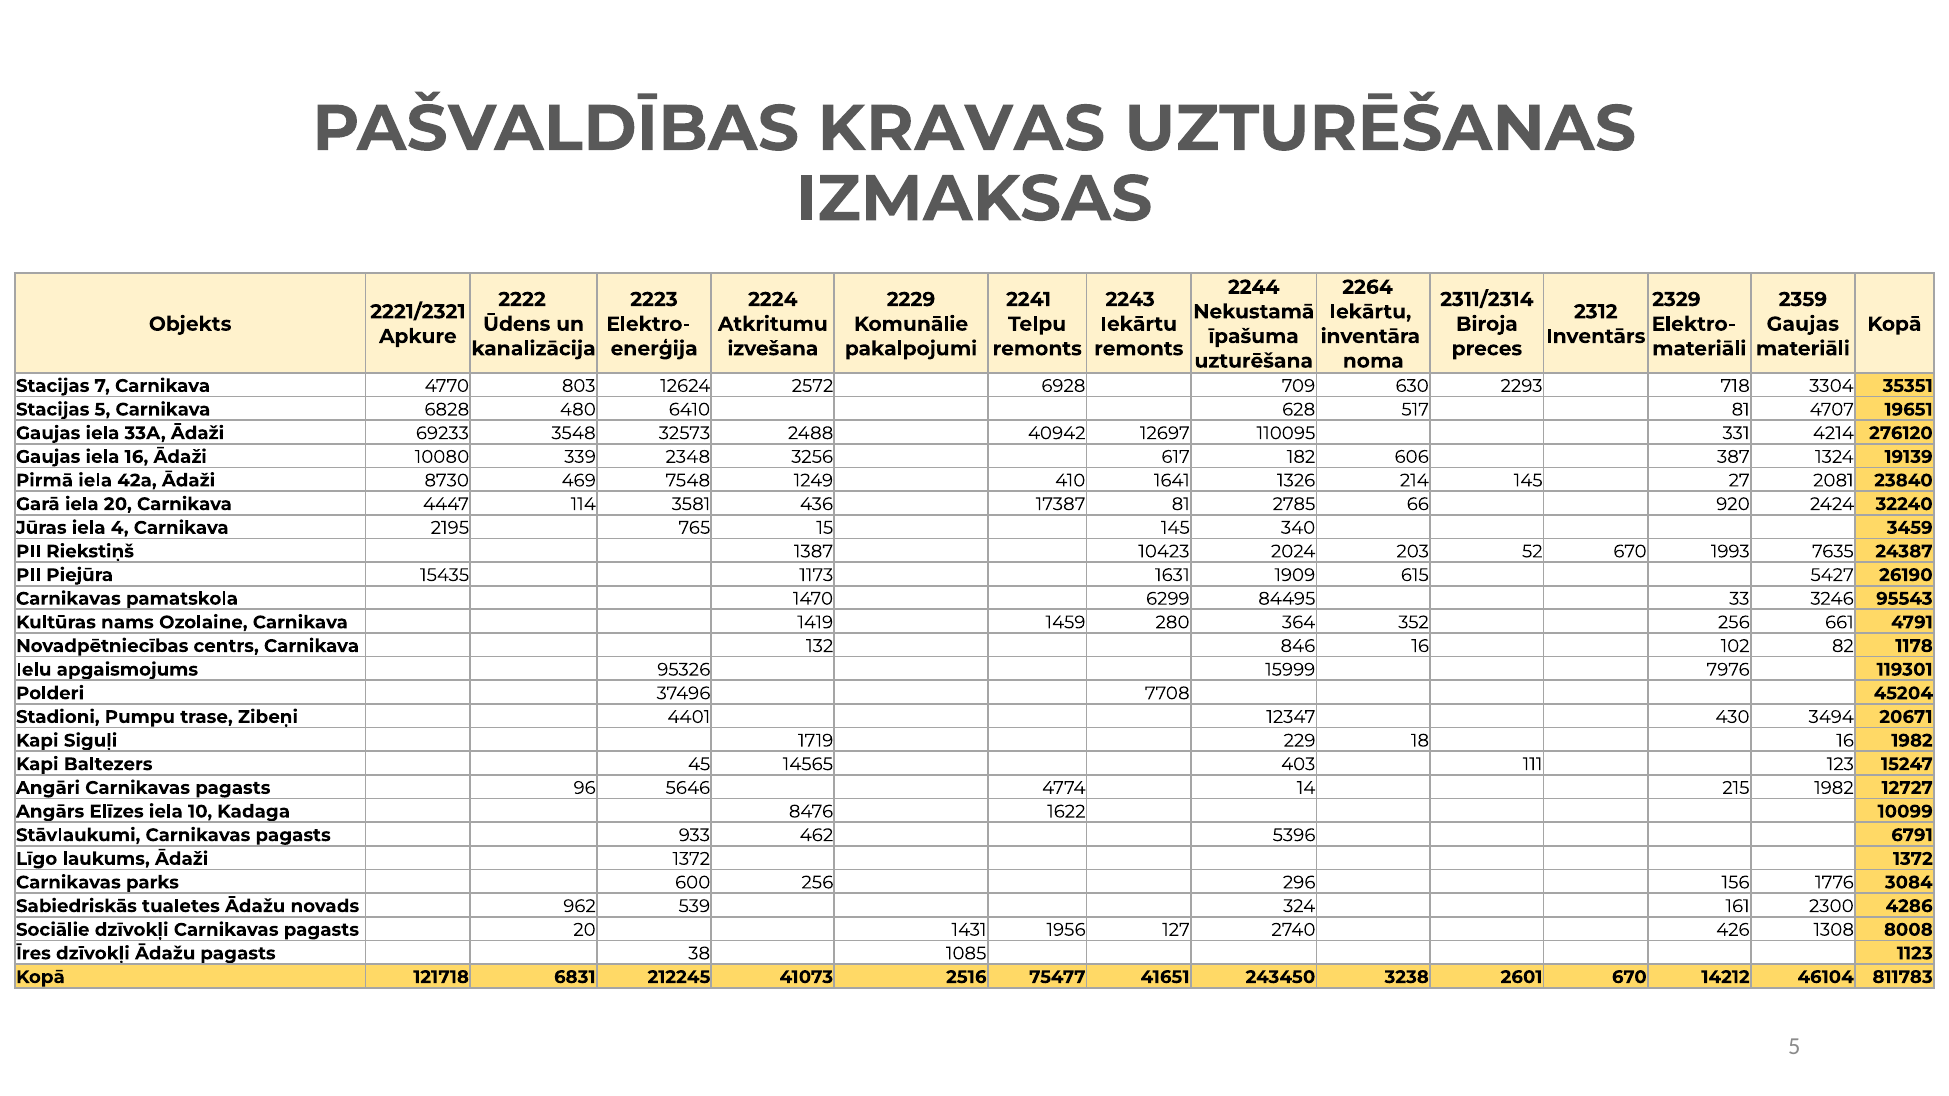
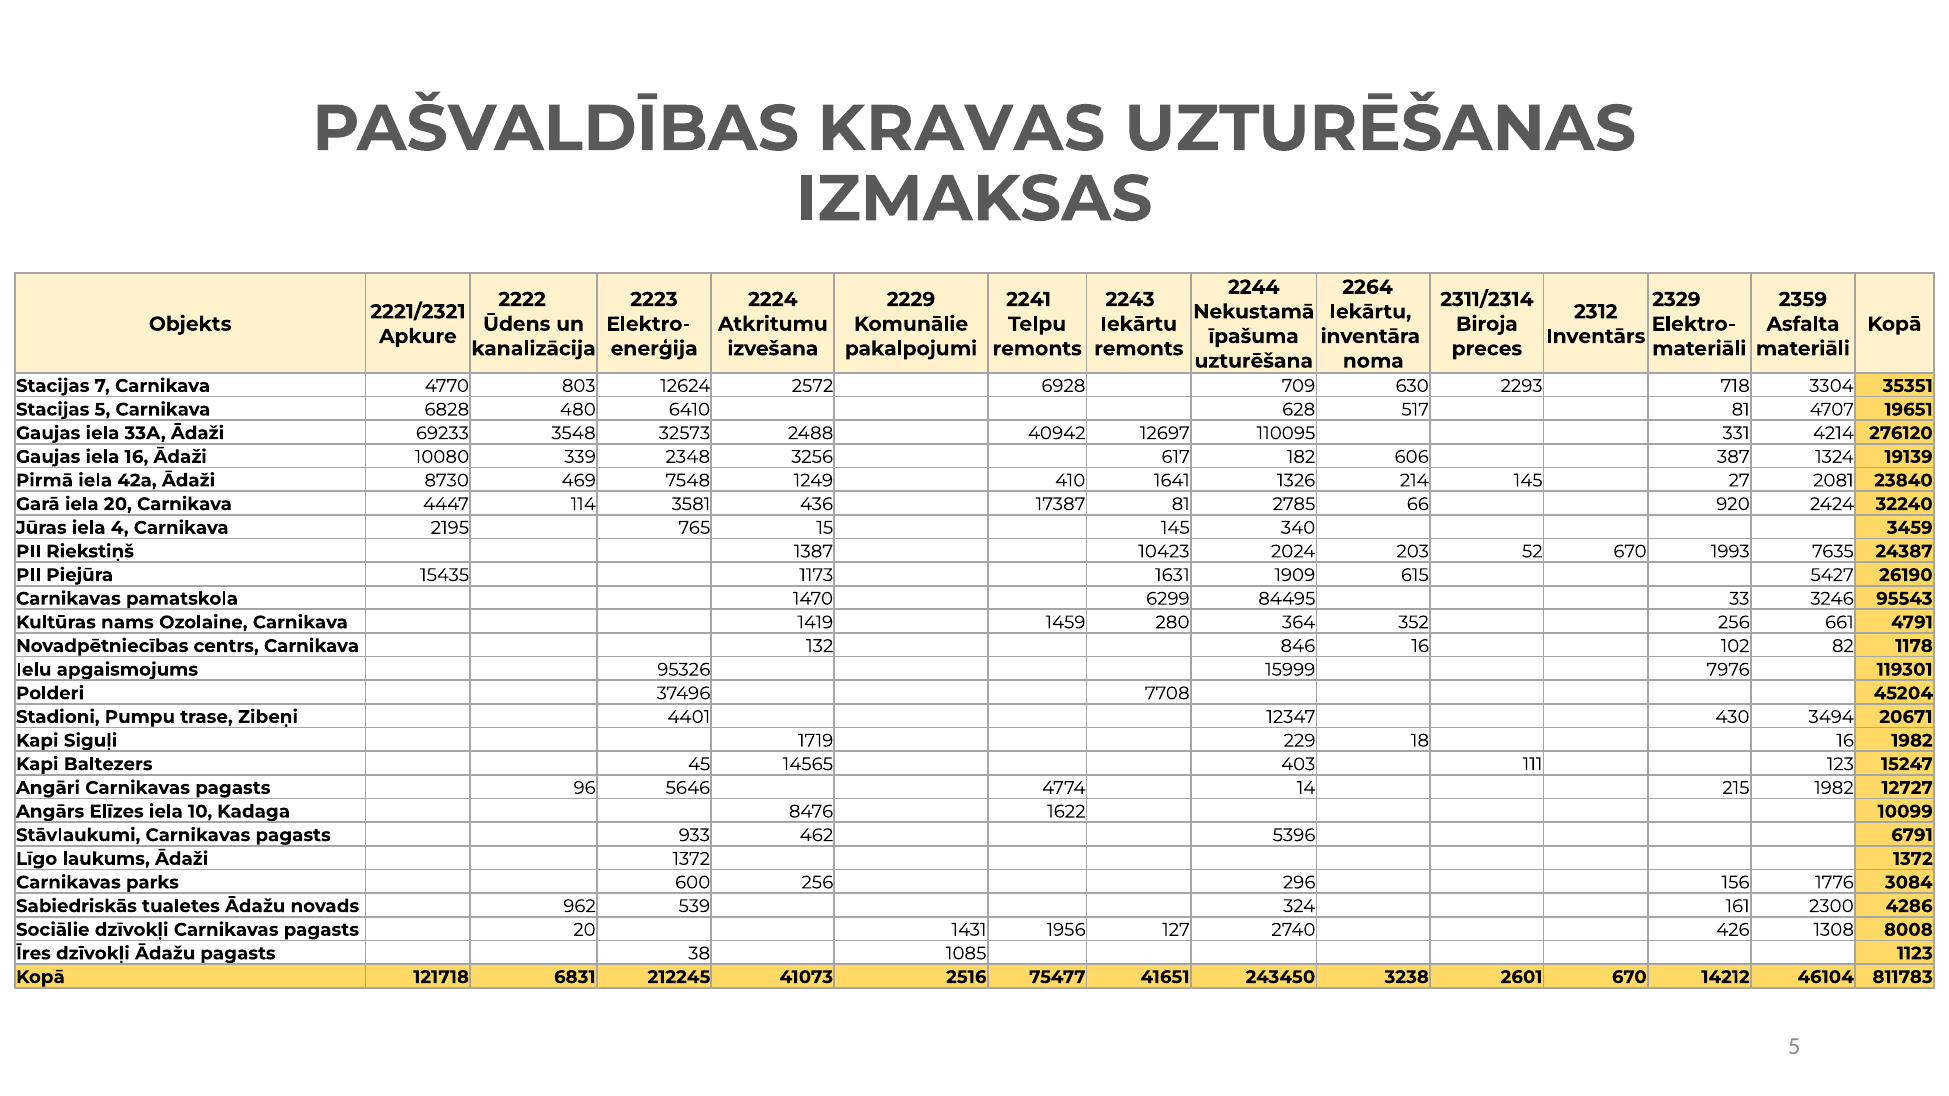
Gaujas: Gaujas -> Asfalta (1803, 324)
